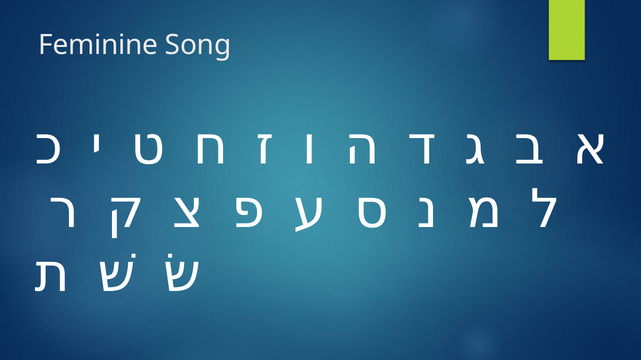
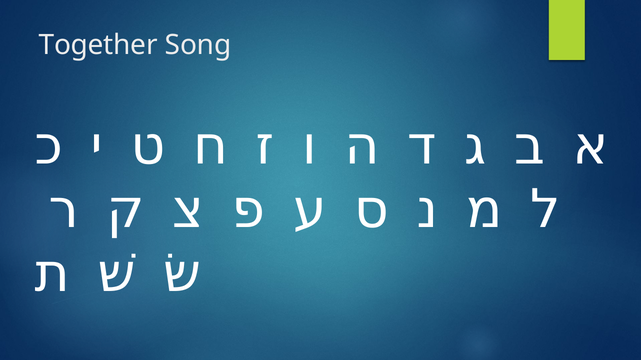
Feminine: Feminine -> Together (98, 45)
